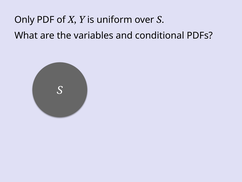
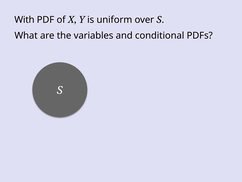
Only: Only -> With (24, 20)
